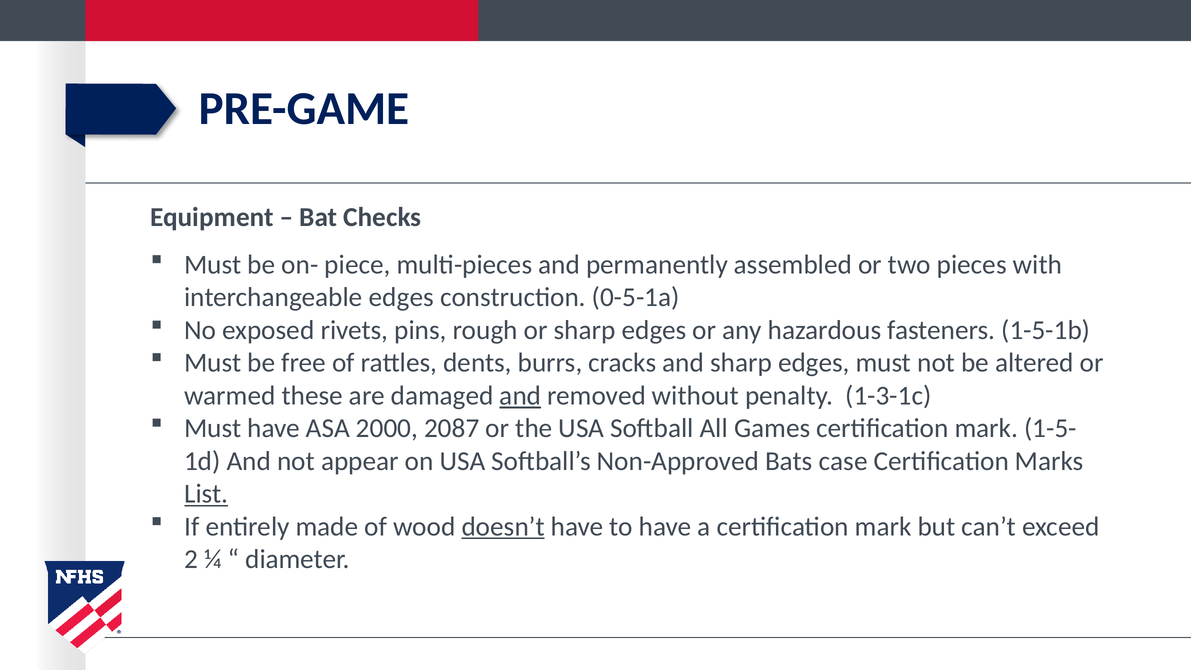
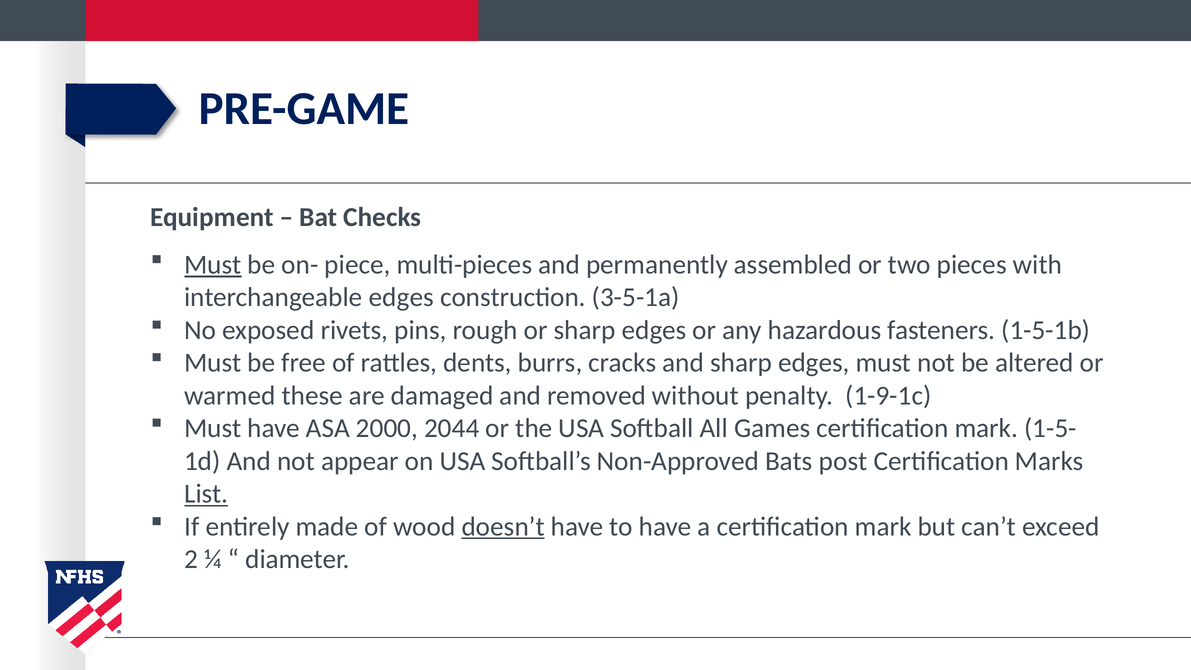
Must underline: none -> present (213, 265)
0-5-1a: 0-5-1a -> 3-5-1a (636, 297)
and underline: present -> none (520, 396)
1-3-1c: 1-3-1c -> 1-9-1c (888, 396)
2087: 2087 -> 2044 (452, 428)
case: case -> post (843, 461)
